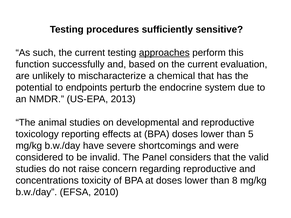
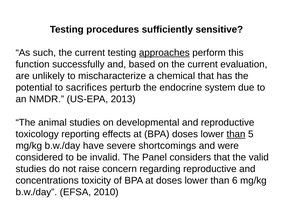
endpoints: endpoints -> sacrifices (86, 88)
than underline: none -> present (236, 134)
8: 8 -> 6 (235, 181)
